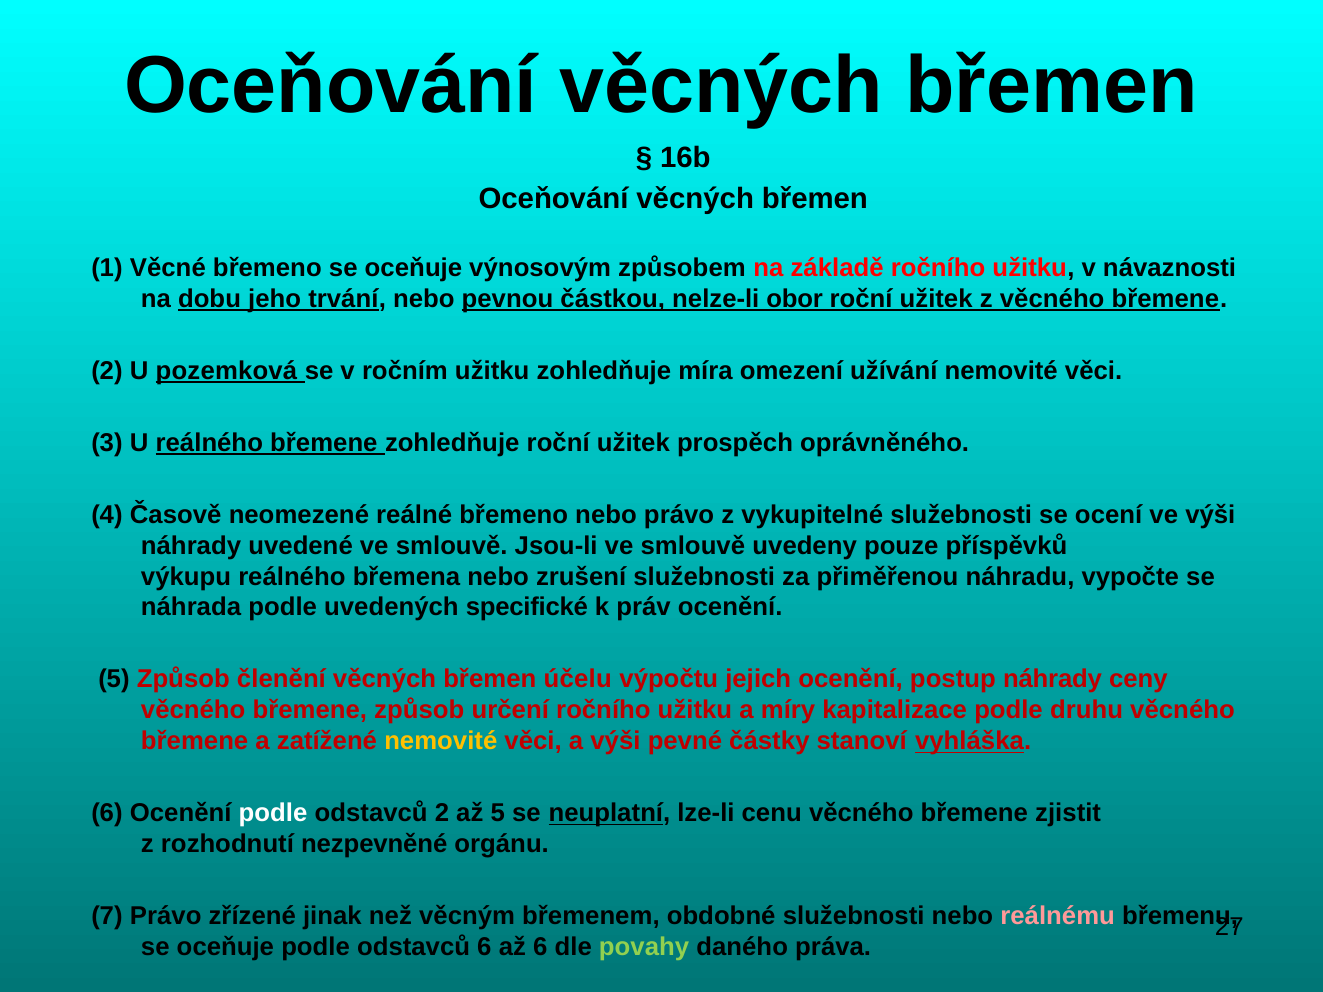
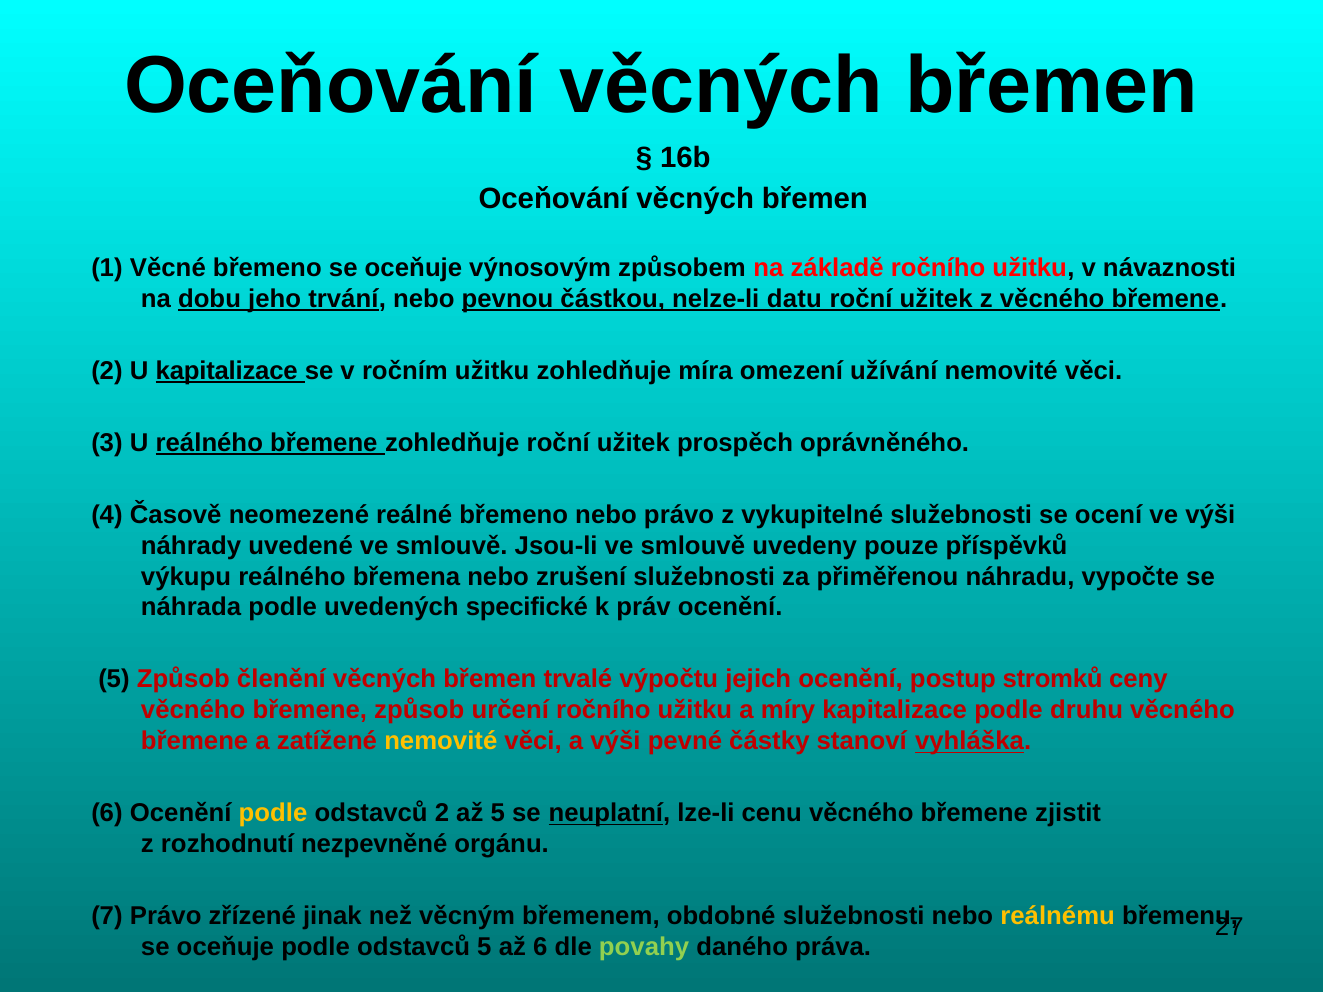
obor: obor -> datu (794, 299)
U pozemková: pozemková -> kapitalizace (227, 371)
účelu: účelu -> trvalé (578, 680)
postup náhrady: náhrady -> stromků (1053, 680)
podle colour: white -> yellow (273, 814)
reálnému colour: pink -> yellow (1058, 917)
odstavců 6: 6 -> 5 (484, 947)
